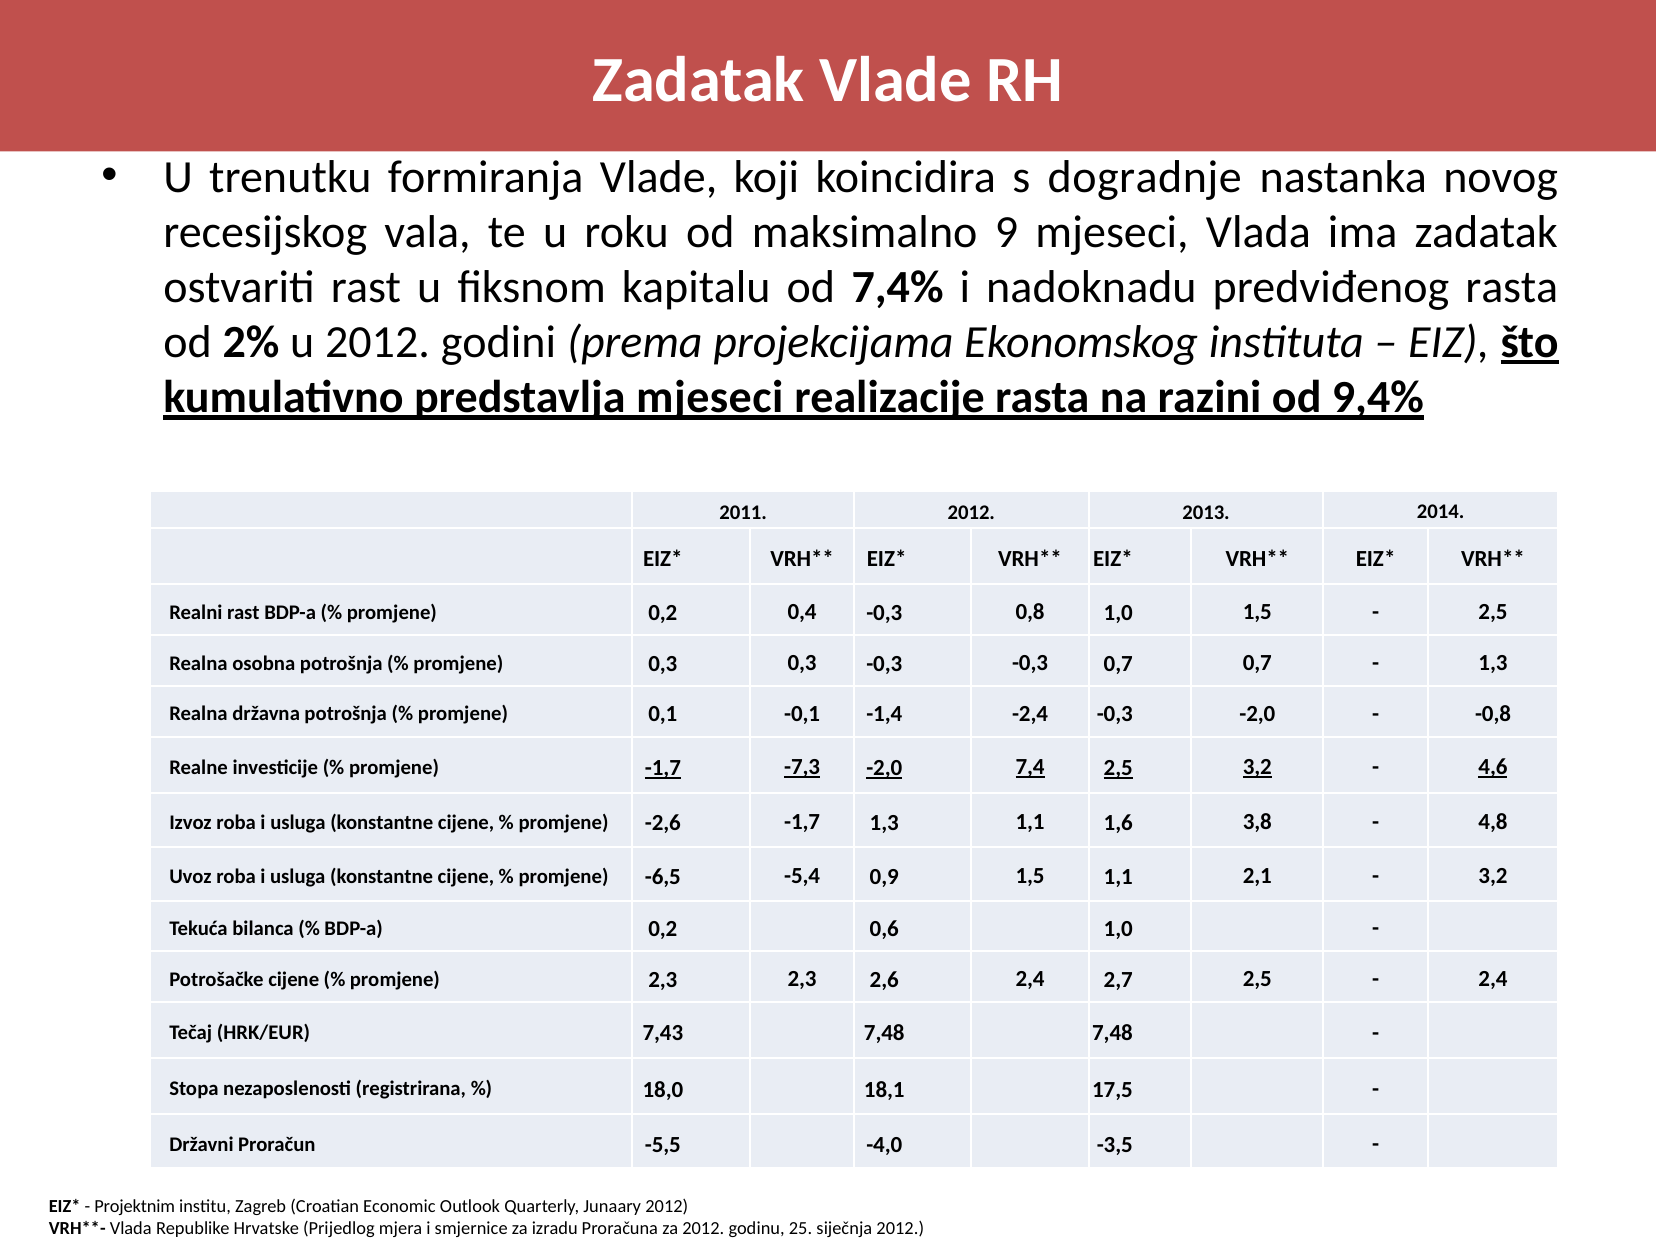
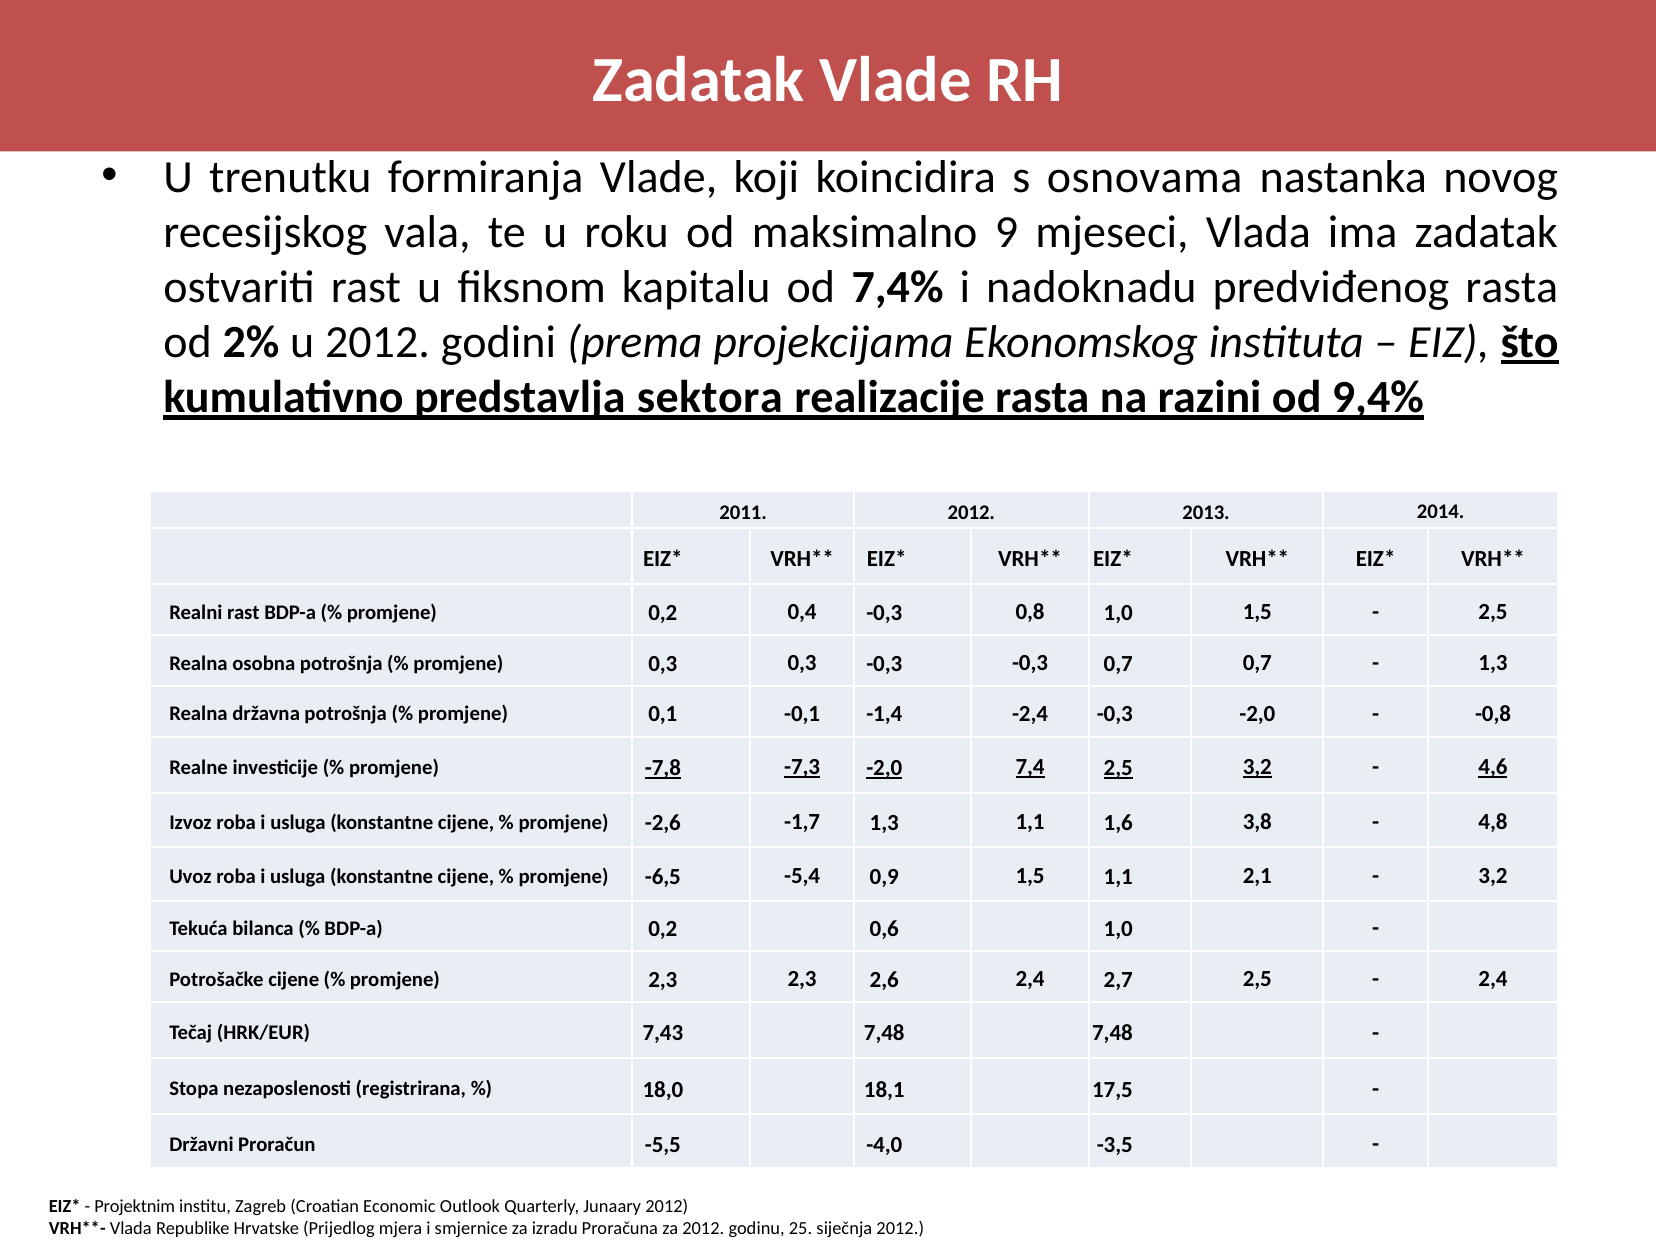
dogradnje: dogradnje -> osnovama (1145, 177)
predstavlja mjeseci: mjeseci -> sektora (710, 398)
promjene -1,7: -1,7 -> -7,8 (663, 768)
